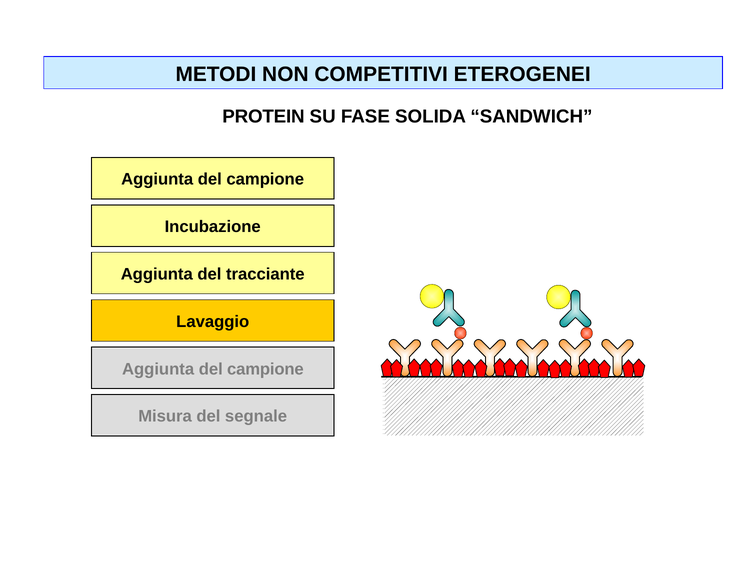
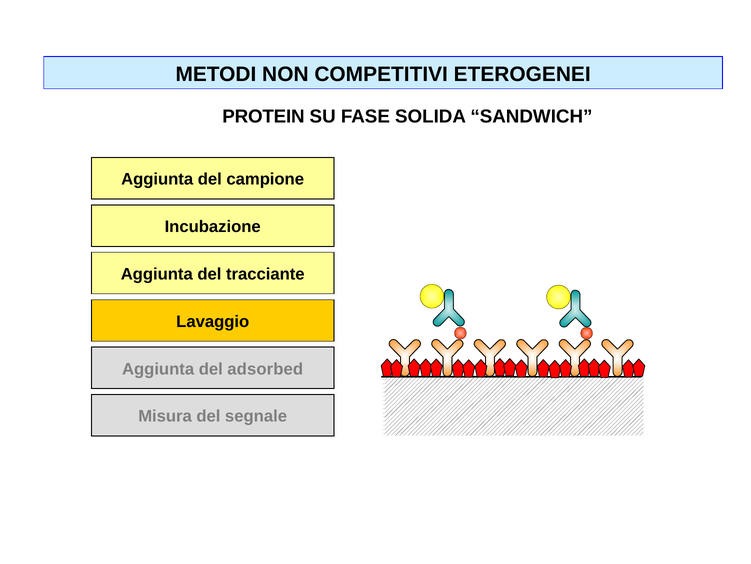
campione: campione -> adsorbed (265, 369)
